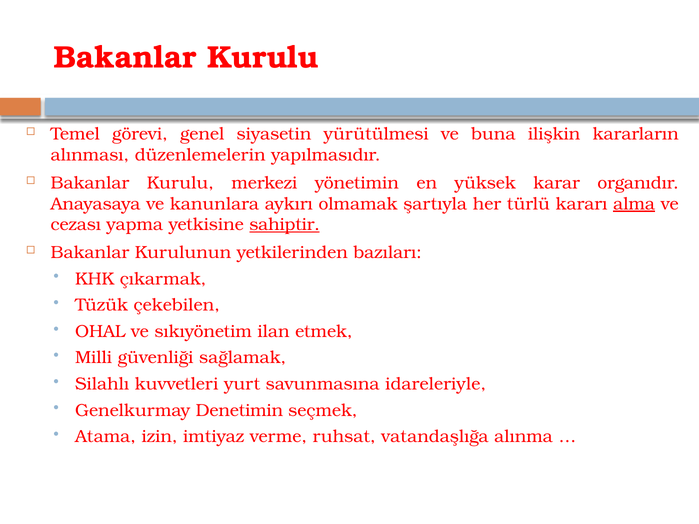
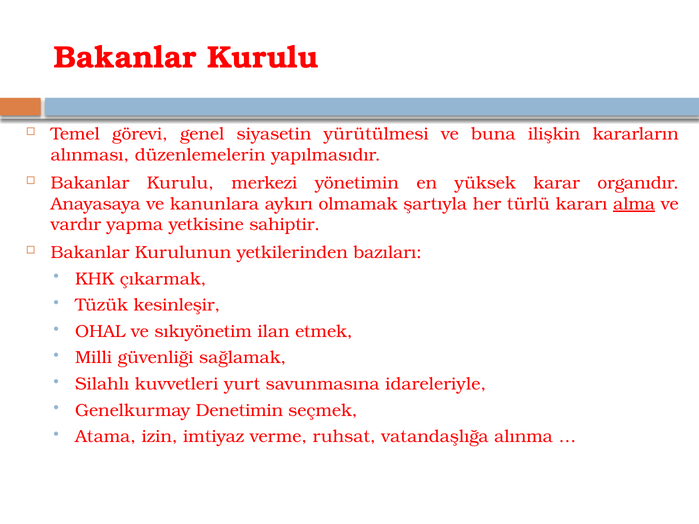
cezası: cezası -> vardır (76, 225)
sahiptir underline: present -> none (285, 225)
çekebilen: çekebilen -> kesinleşir (177, 305)
